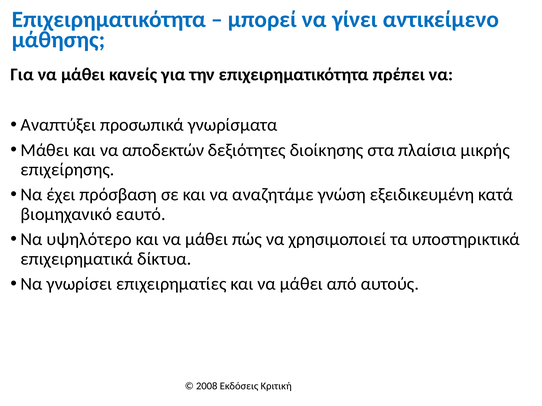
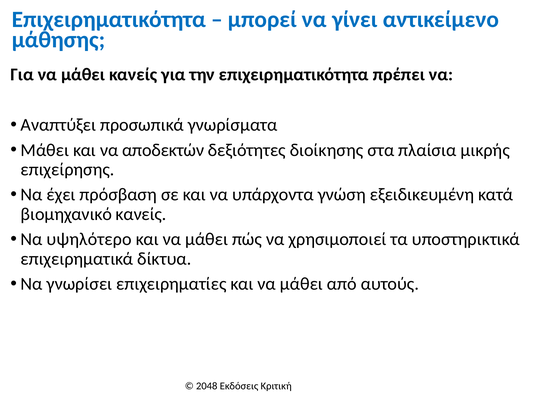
αναζητάμε: αναζητάμε -> υπάρχοντα (273, 195)
βιομηχανικό εαυτό: εαυτό -> κανείς (141, 214)
2008: 2008 -> 2048 (207, 387)
